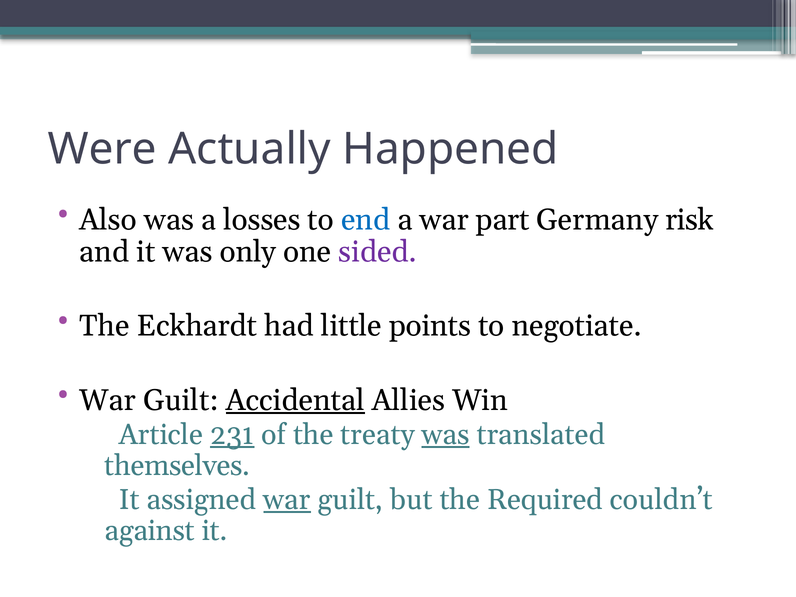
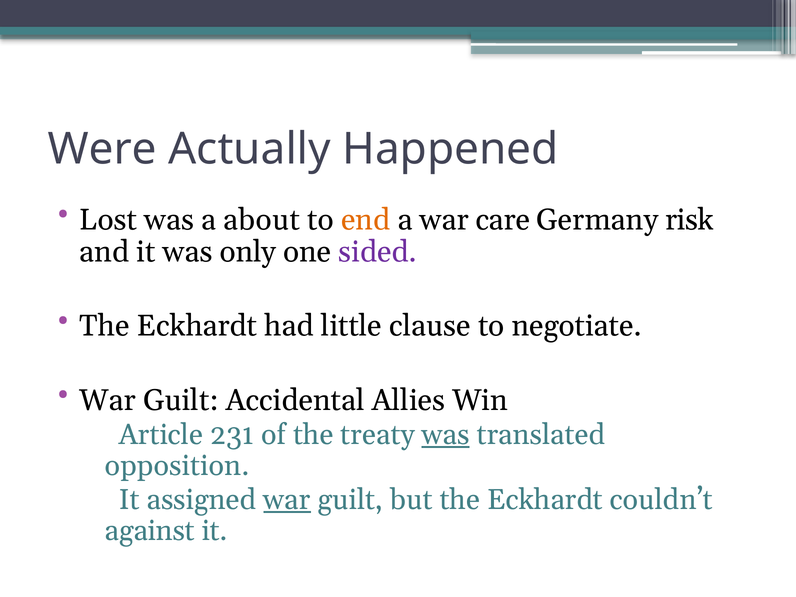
Also: Also -> Lost (108, 220)
losses: losses -> about (262, 220)
end colour: blue -> orange (366, 220)
part: part -> care (503, 220)
points: points -> clause (430, 326)
Accidental underline: present -> none (295, 400)
231 underline: present -> none (232, 435)
themselves: themselves -> opposition (177, 466)
but the Required: Required -> Eckhardt (545, 500)
